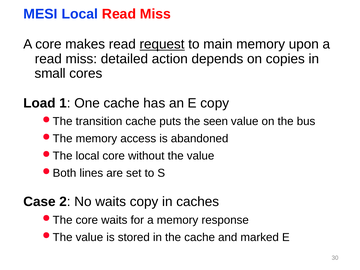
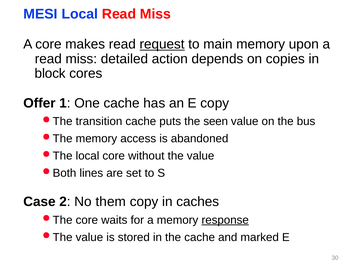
small: small -> block (50, 73)
Load: Load -> Offer (40, 103)
No waits: waits -> them (111, 202)
response underline: none -> present (225, 220)
